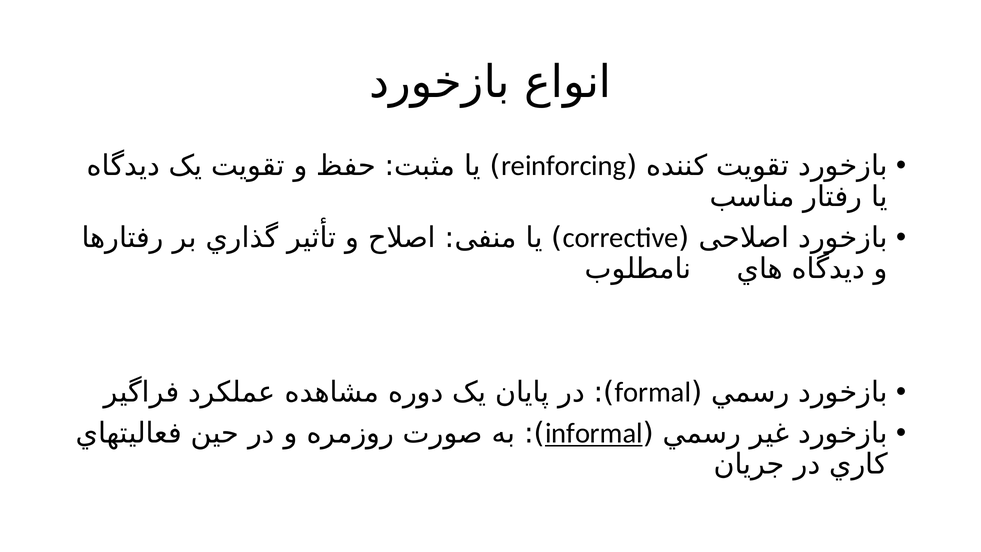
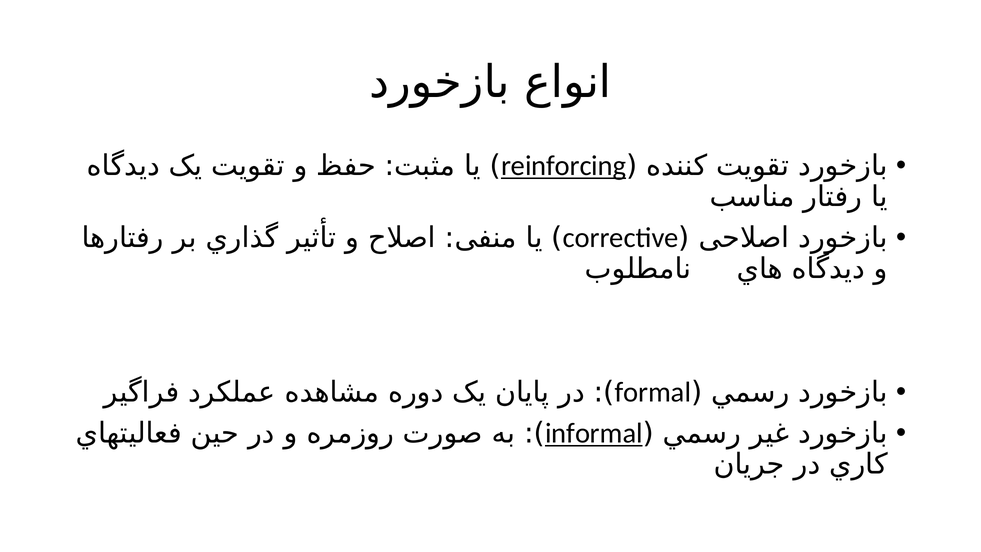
reinforcing underline: none -> present (564, 166)
